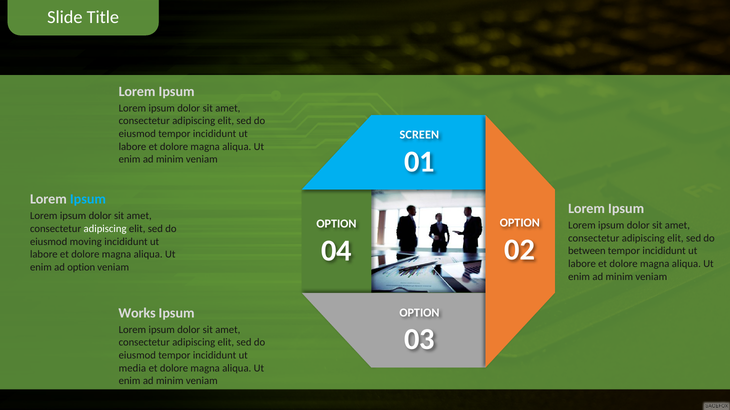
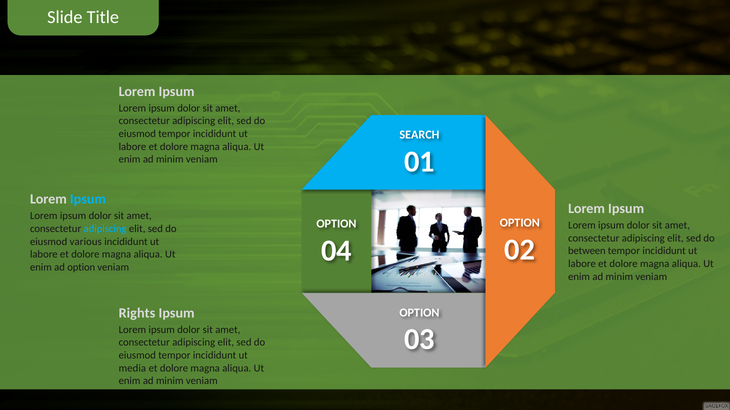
SCREEN: SCREEN -> SEARCH (419, 135)
adipiscing colour: white -> light blue (105, 229)
moving: moving -> various (86, 242)
Works: Works -> Rights (137, 313)
